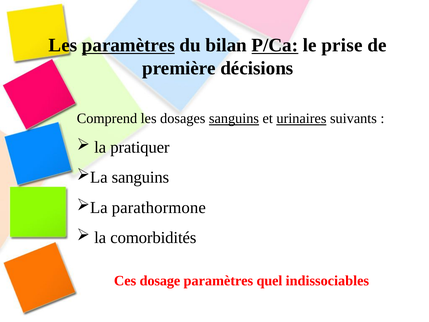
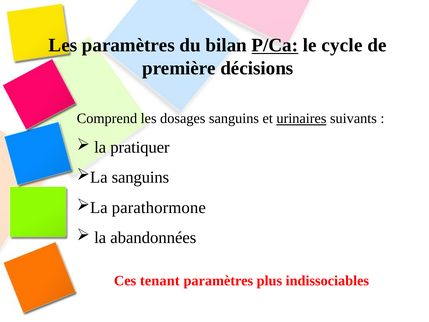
paramètres underline: present -> none (128, 45)
prise: prise -> cycle (342, 45)
sanguins underline: present -> none (234, 119)
comorbidités: comorbidités -> abandonnées (153, 237)
dosage: dosage -> tenant (160, 281)
quel: quel -> plus (269, 281)
